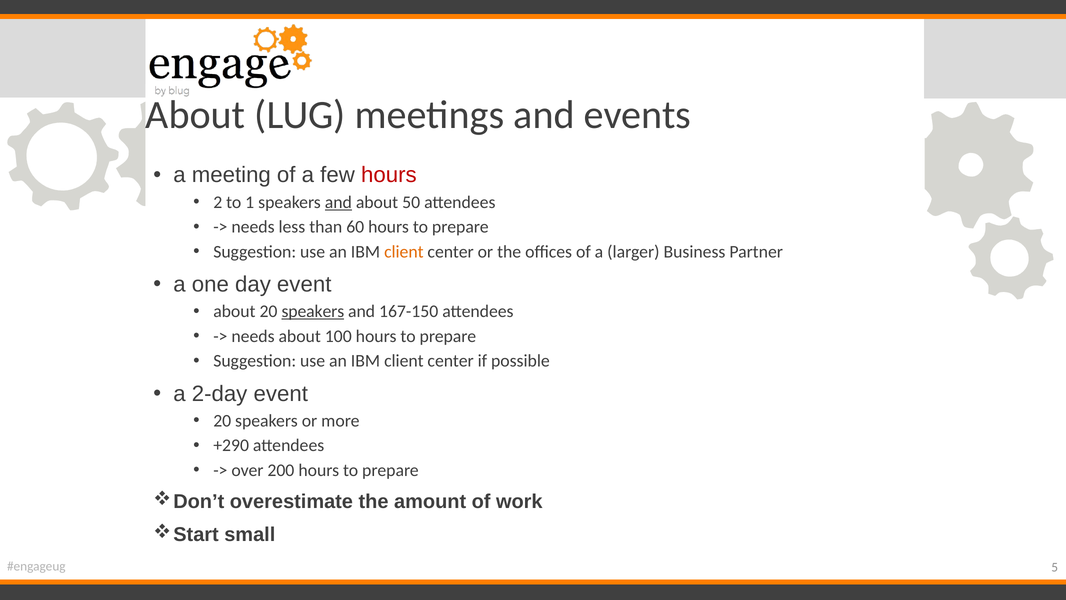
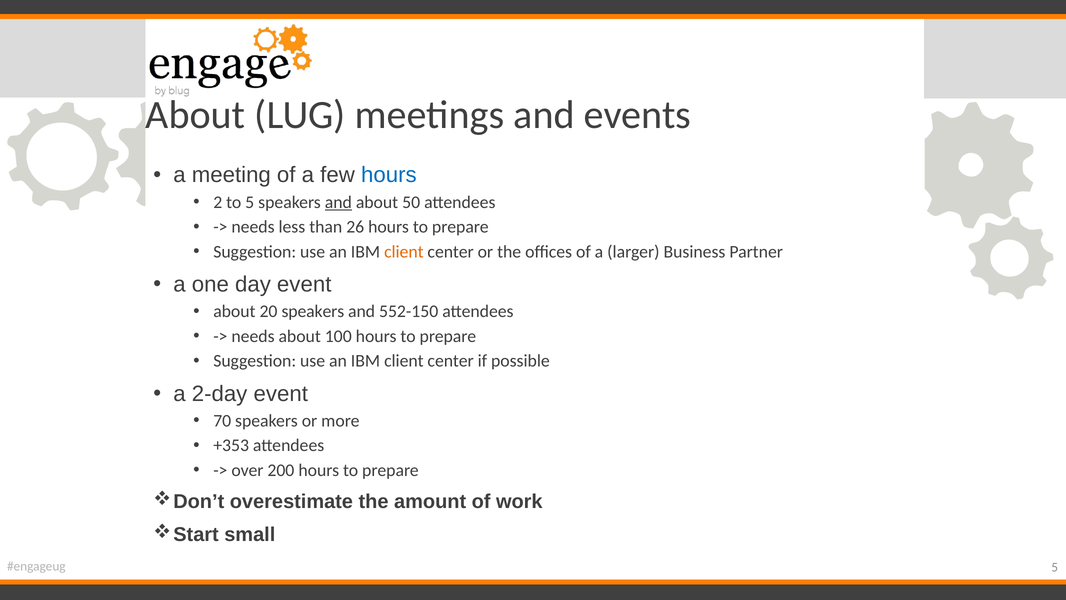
hours colour: red -> blue (389, 175)
to 1: 1 -> 5 (250, 202)
60: 60 -> 26 (355, 227)
speakers underline: present -> none (313, 311)
167-150: 167-150 -> 552-150 (409, 311)
20: 20 -> 70 (222, 421)
+290: +290 -> +353 (231, 445)
